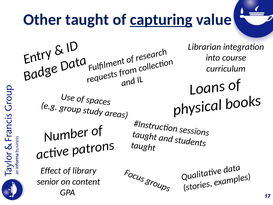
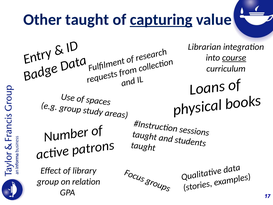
course underline: none -> present (234, 58)
senior: senior -> group (48, 181)
content: content -> relation (86, 181)
